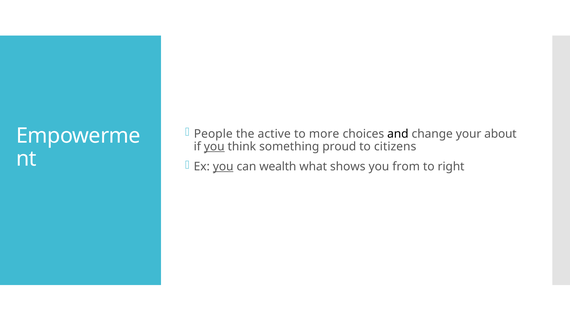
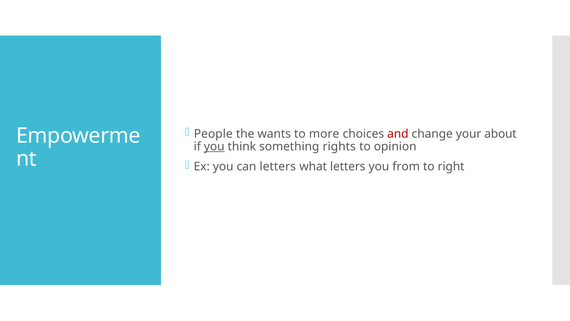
active: active -> wants (274, 134)
and colour: black -> red (398, 134)
proud: proud -> rights (339, 146)
citizens: citizens -> opinion (395, 146)
you underline: present -> none (223, 166)
can wealth: wealth -> letters (278, 166)
what shows: shows -> letters (348, 166)
